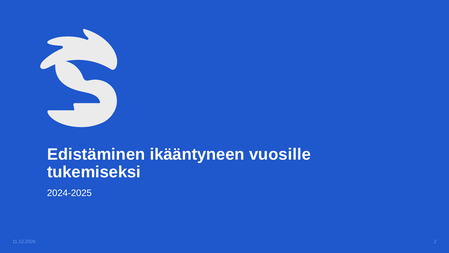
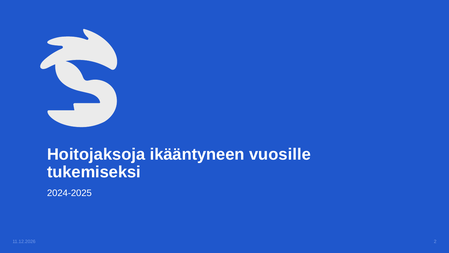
Edistäminen: Edistäminen -> Hoitojaksoja (96, 154)
